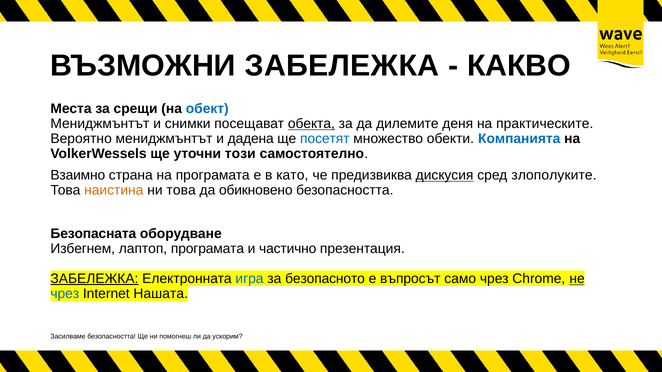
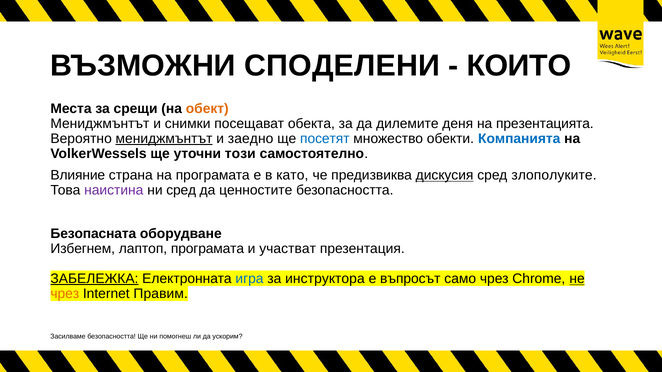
ВЪЗМОЖНИ ЗАБЕЛЕЖКА: ЗАБЕЛЕЖКА -> СПОДЕЛЕНИ (342, 66)
КАКВО: КАКВО -> КОИТО (519, 66)
обект colour: blue -> orange (207, 109)
обекта underline: present -> none (311, 124)
практическите: практическите -> презентацията (545, 124)
мениджмънтът underline: none -> present (164, 139)
дадена: дадена -> заедно (251, 139)
Взаимно: Взаимно -> Влияние (78, 176)
наистина colour: orange -> purple (114, 190)
ни това: това -> сред (181, 190)
обикновено: обикновено -> ценностите (256, 190)
частично: частично -> участват (288, 249)
безопасното: безопасното -> инструктора (325, 279)
чрез colour: blue -> orange (65, 294)
Нашата: Нашата -> Правим (161, 294)
